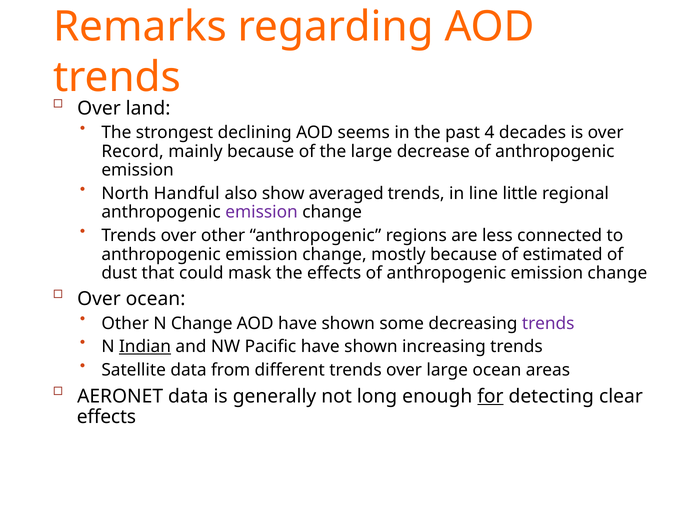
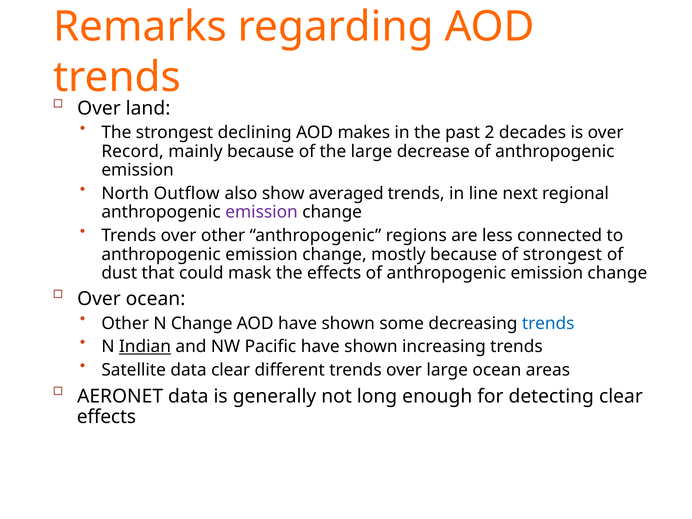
seems: seems -> makes (364, 133)
4: 4 -> 2 (490, 133)
Handful: Handful -> Outflow (187, 194)
little: little -> next (520, 194)
of estimated: estimated -> strongest (562, 254)
trends colour: purple -> blue (548, 323)
data from: from -> clear (231, 370)
for underline: present -> none (490, 396)
